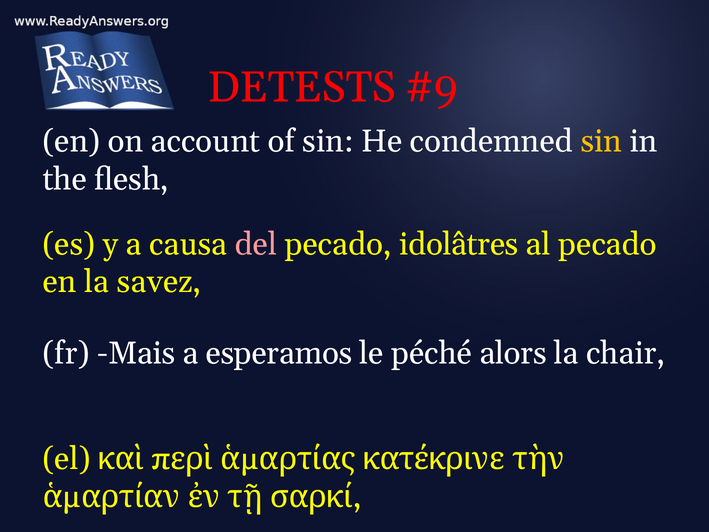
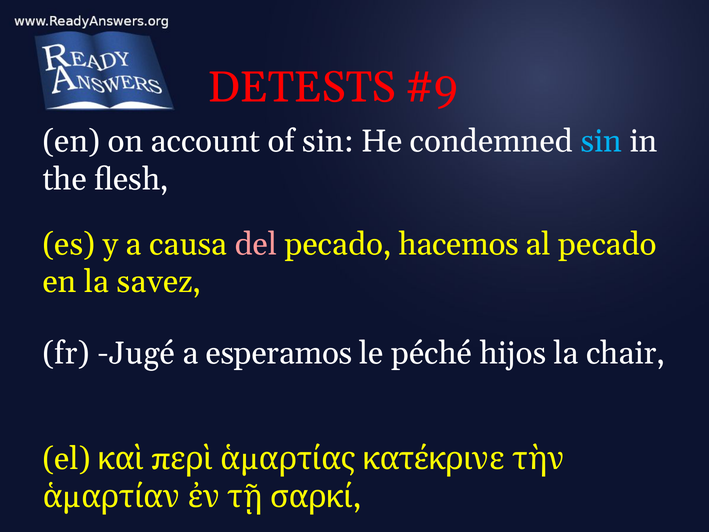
sin colour: yellow -> light blue (601, 141)
idolâtres: idolâtres -> hacemos (459, 244)
Mais: Mais -> Jugé (136, 353)
alors: alors -> hijos (513, 353)
